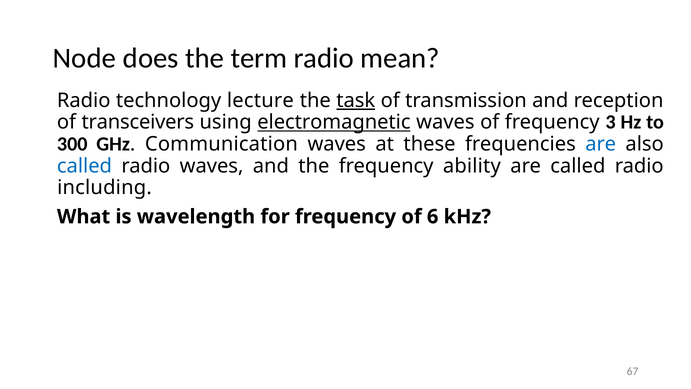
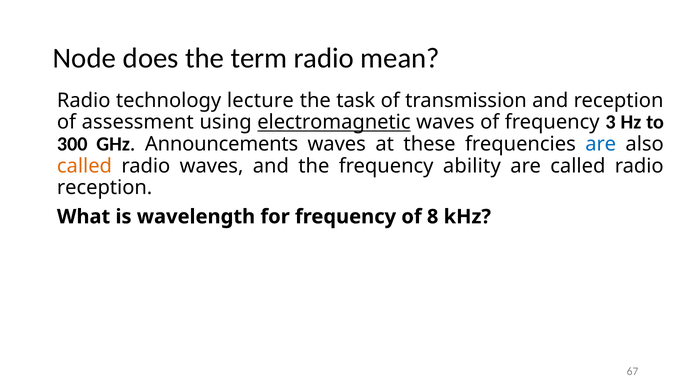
task underline: present -> none (356, 100)
transceivers: transceivers -> assessment (138, 122)
Communication: Communication -> Announcements (222, 144)
called colour: blue -> orange (84, 166)
including: including -> reception (105, 188)
6: 6 -> 8 (433, 216)
